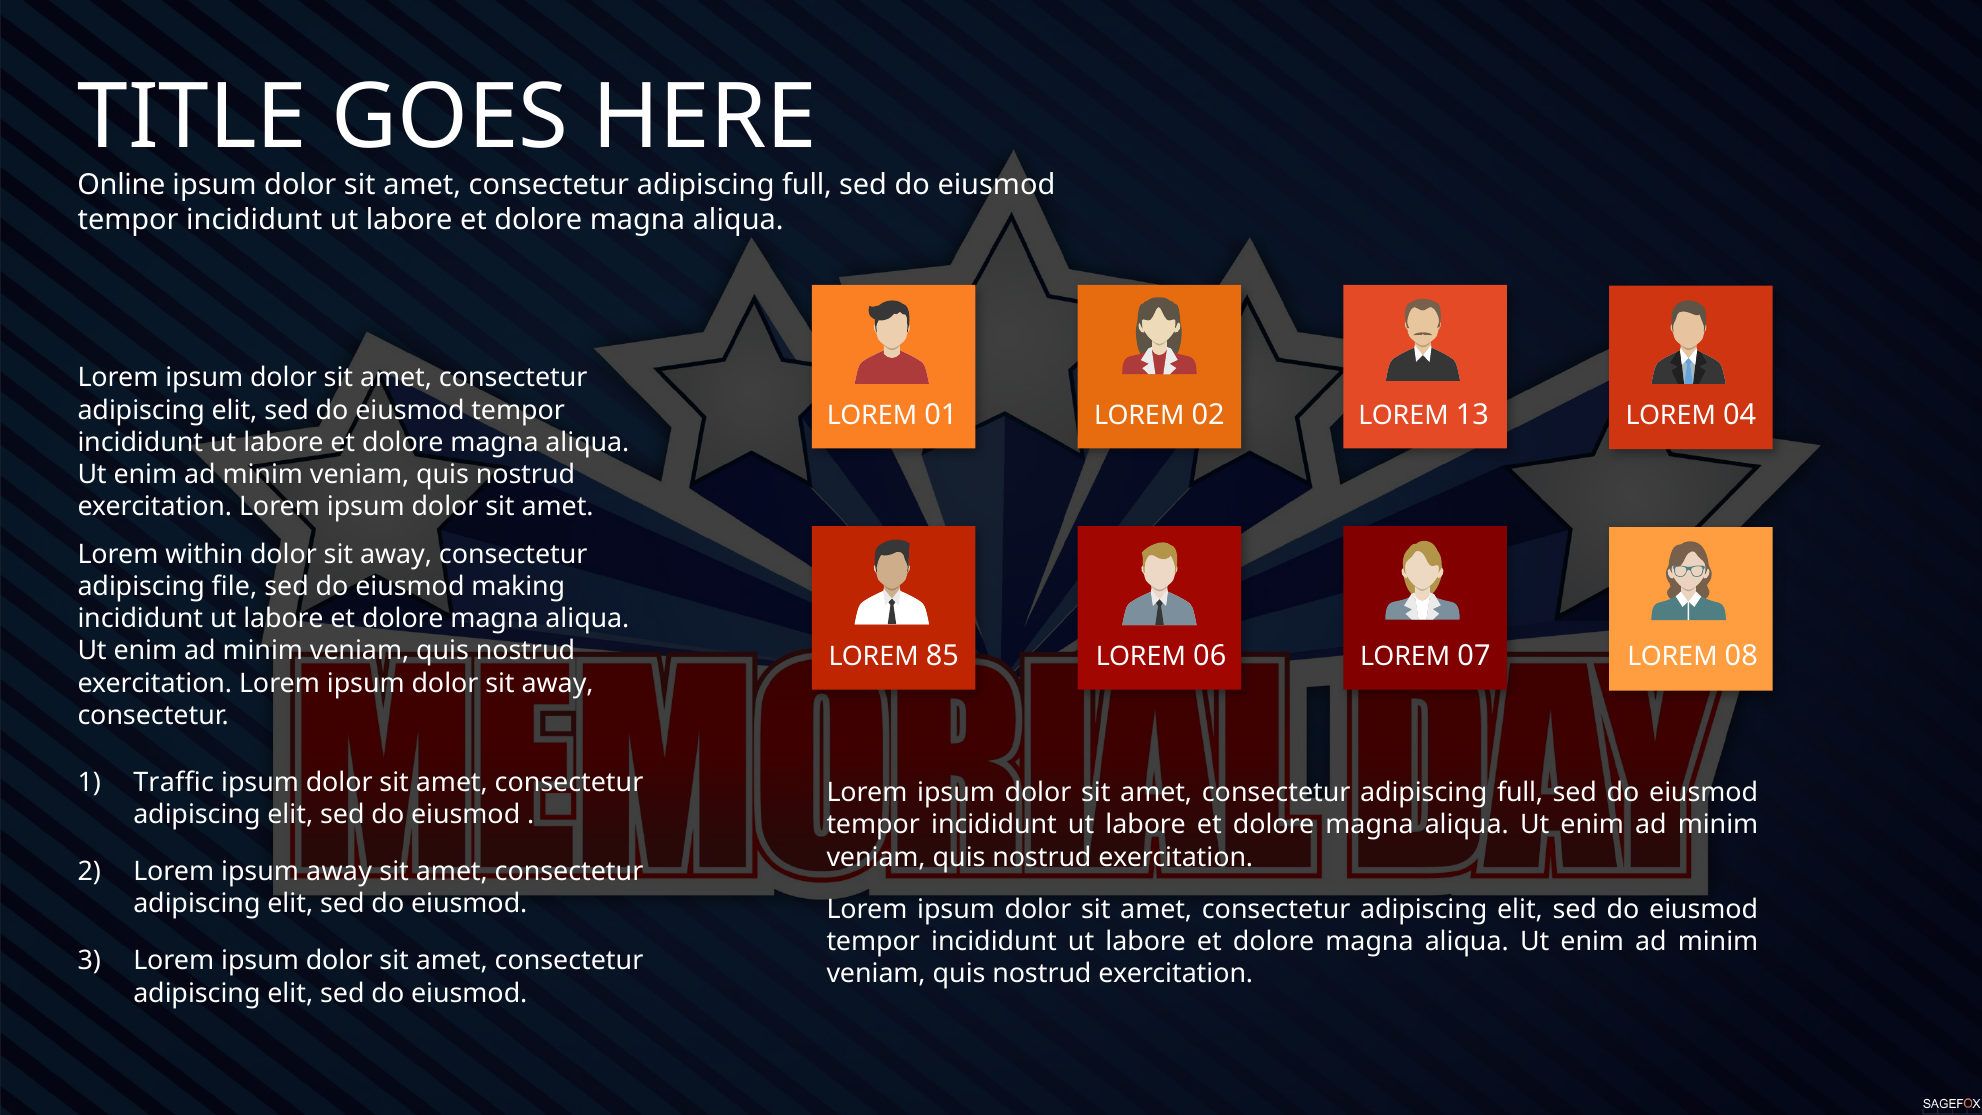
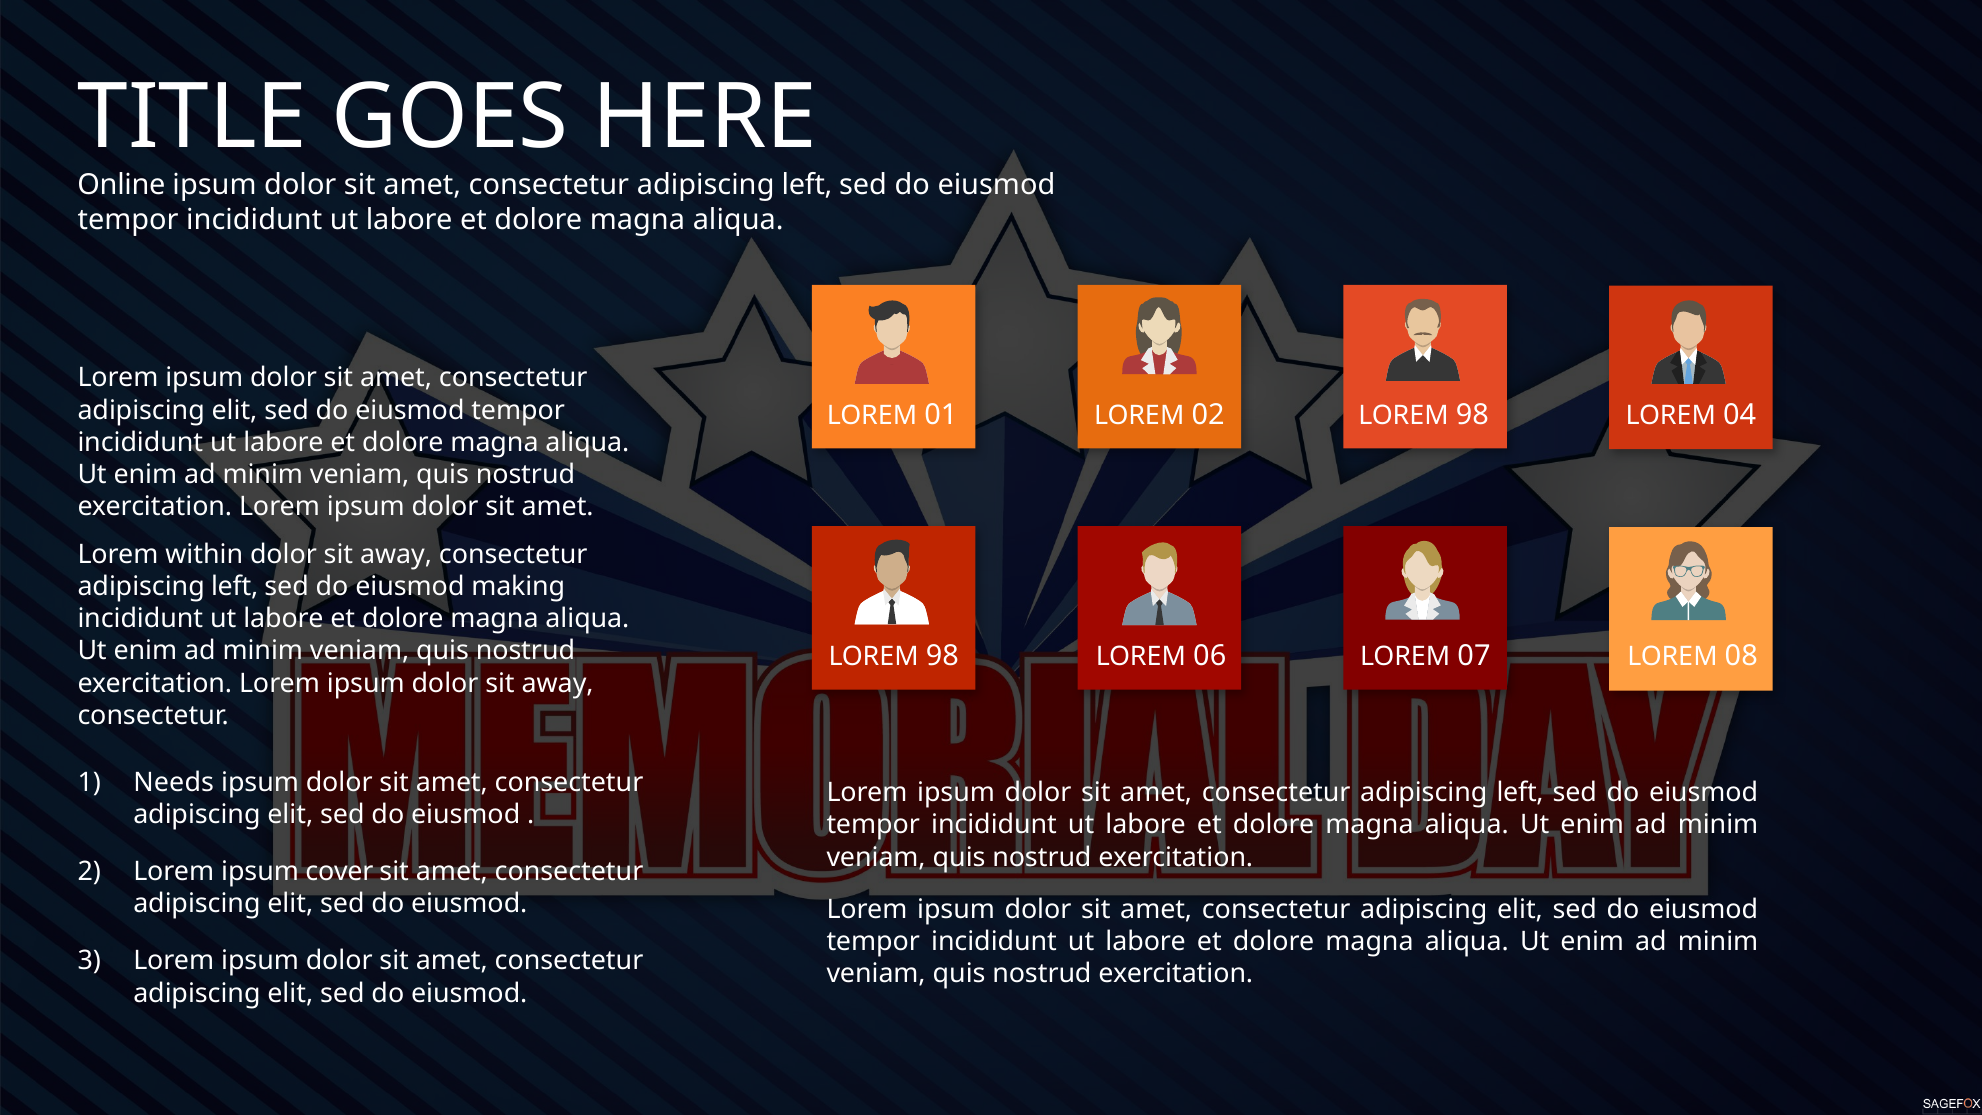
full: full -> left (807, 185)
02 LOREM 13: 13 -> 98 (1472, 415)
file: file -> left (235, 586)
85: 85 -> 98 (942, 656)
Traffic: Traffic -> Needs (174, 782)
full: full -> left (1520, 793)
ipsum away: away -> cover (339, 872)
